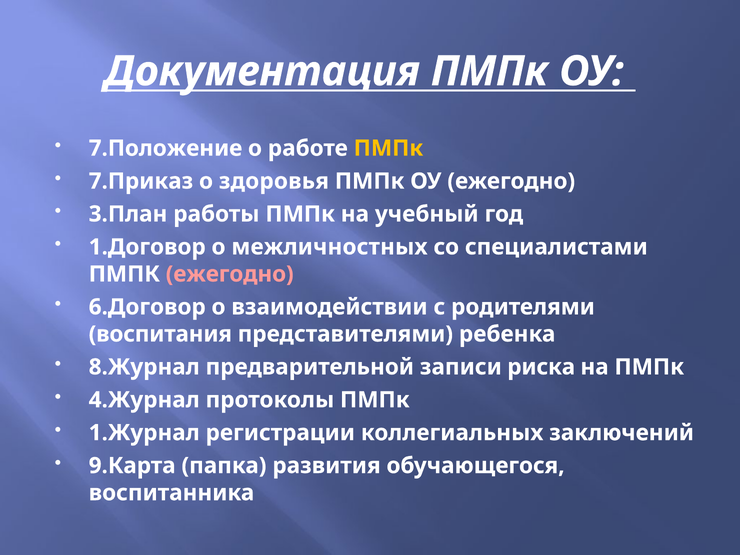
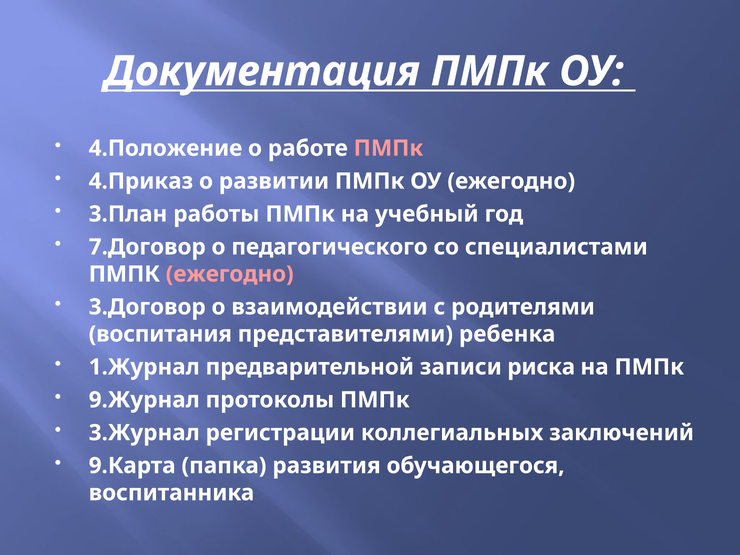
7.Положение: 7.Положение -> 4.Положение (165, 148)
ПМПк colour: yellow -> pink (388, 148)
7.Приказ: 7.Приказ -> 4.Приказ (141, 181)
здоровья: здоровья -> развитии (274, 181)
1.Договор: 1.Договор -> 7.Договор (147, 247)
межличностных: межличностных -> педагогического (330, 247)
6.Договор: 6.Договор -> 3.Договор (147, 307)
8.Журнал: 8.Журнал -> 1.Журнал (144, 367)
4.Журнал: 4.Журнал -> 9.Журнал (144, 400)
1.Журнал: 1.Журнал -> 3.Журнал (144, 433)
